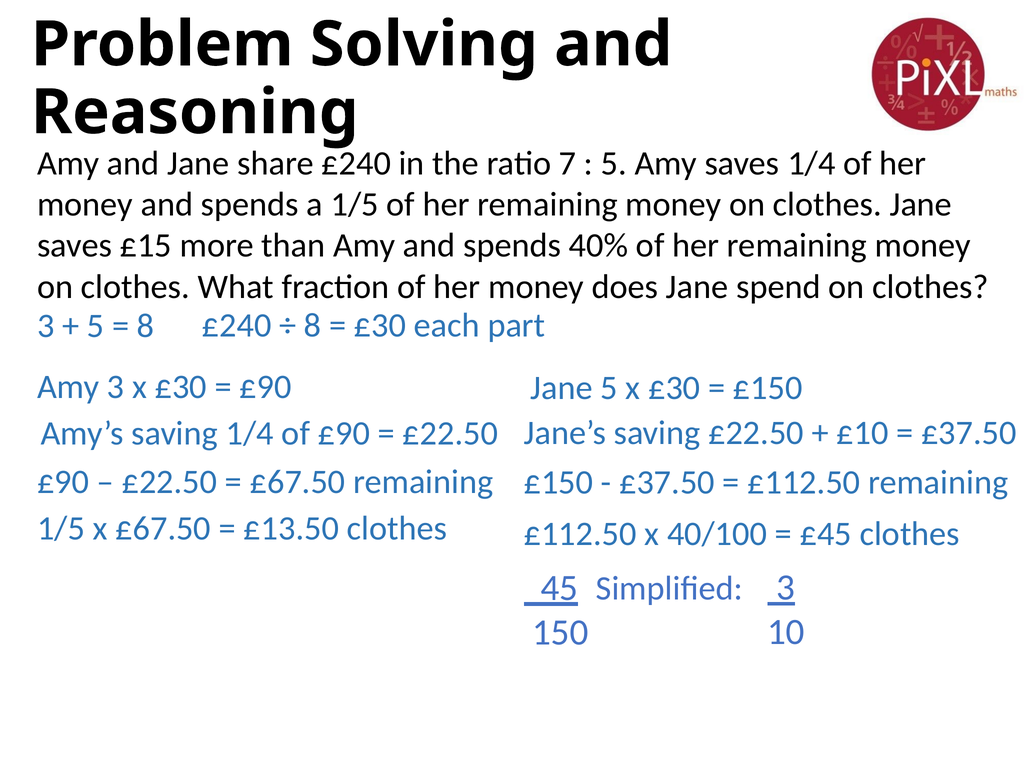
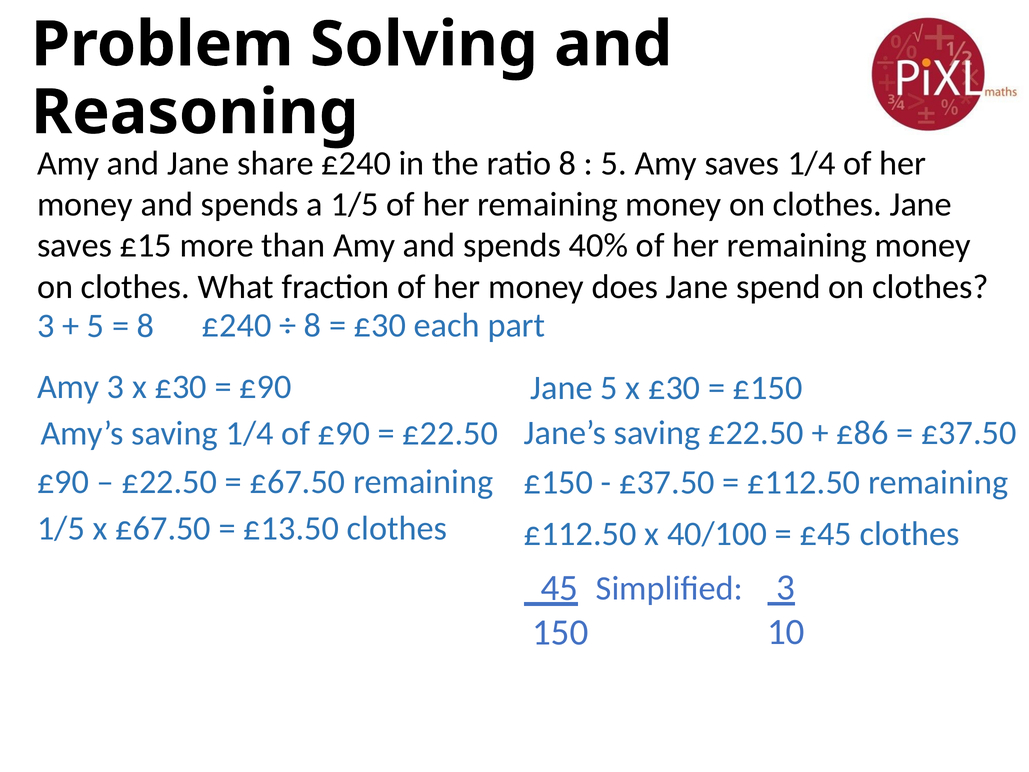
ratio 7: 7 -> 8 (568, 163)
£10: £10 -> £86 (862, 433)
